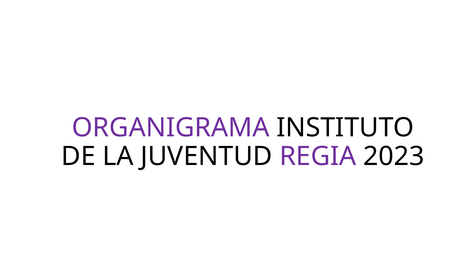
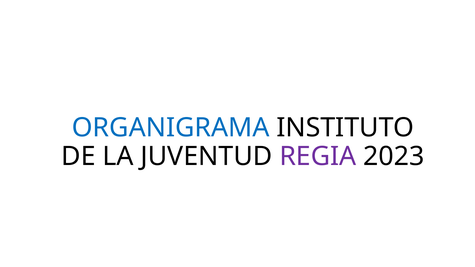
ORGANIGRAMA colour: purple -> blue (171, 128)
